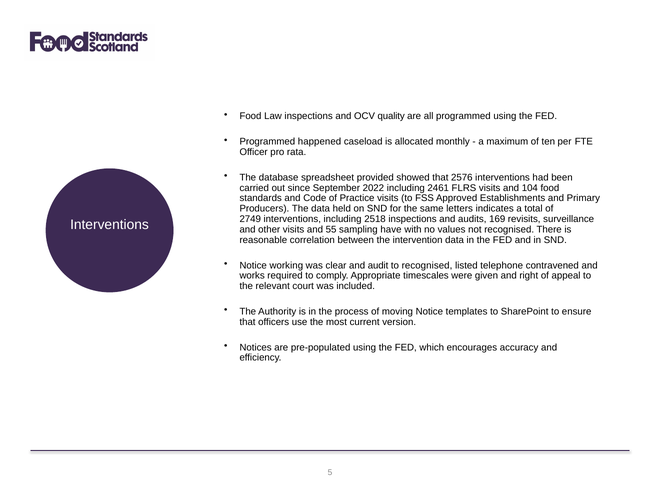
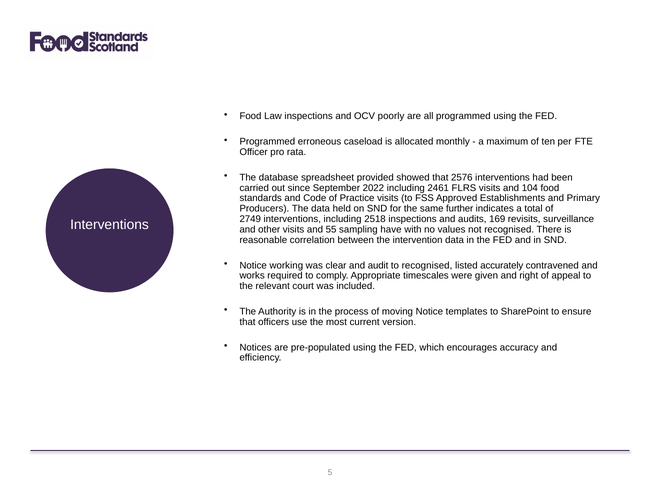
quality: quality -> poorly (391, 116)
happened: happened -> erroneous (320, 142)
letters: letters -> further (460, 209)
telephone: telephone -> accurately (502, 265)
